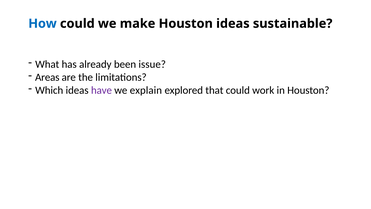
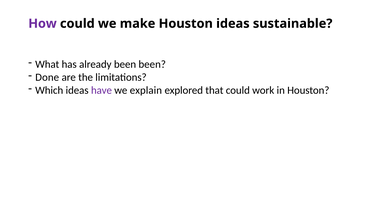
How colour: blue -> purple (43, 24)
been issue: issue -> been (152, 64)
Areas: Areas -> Done (47, 77)
